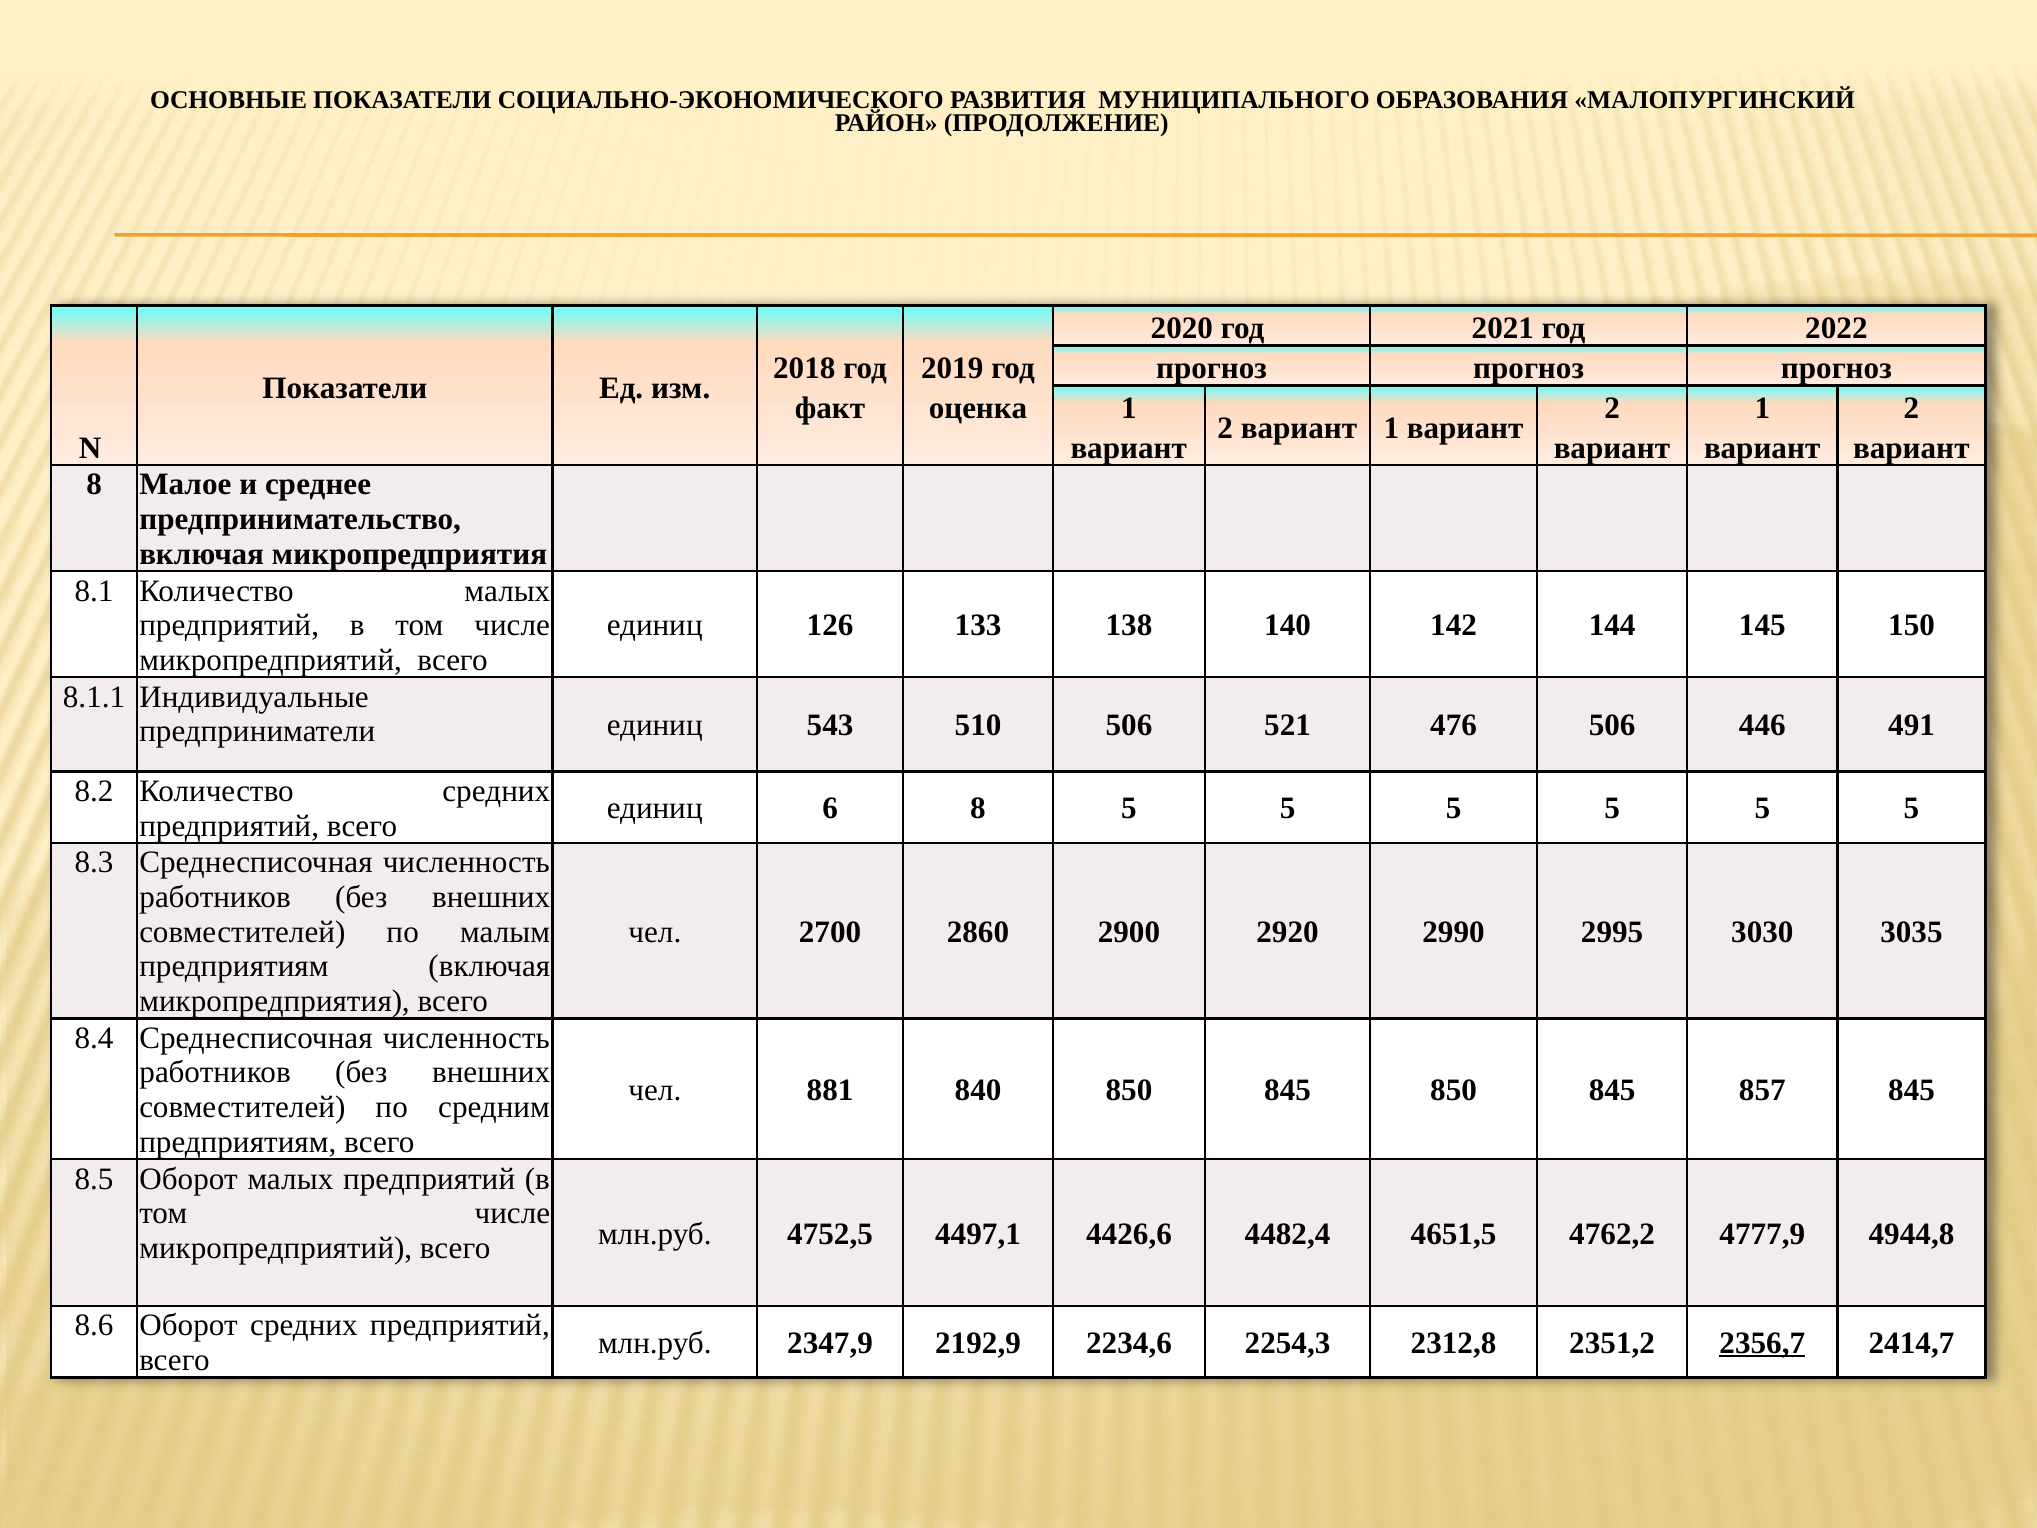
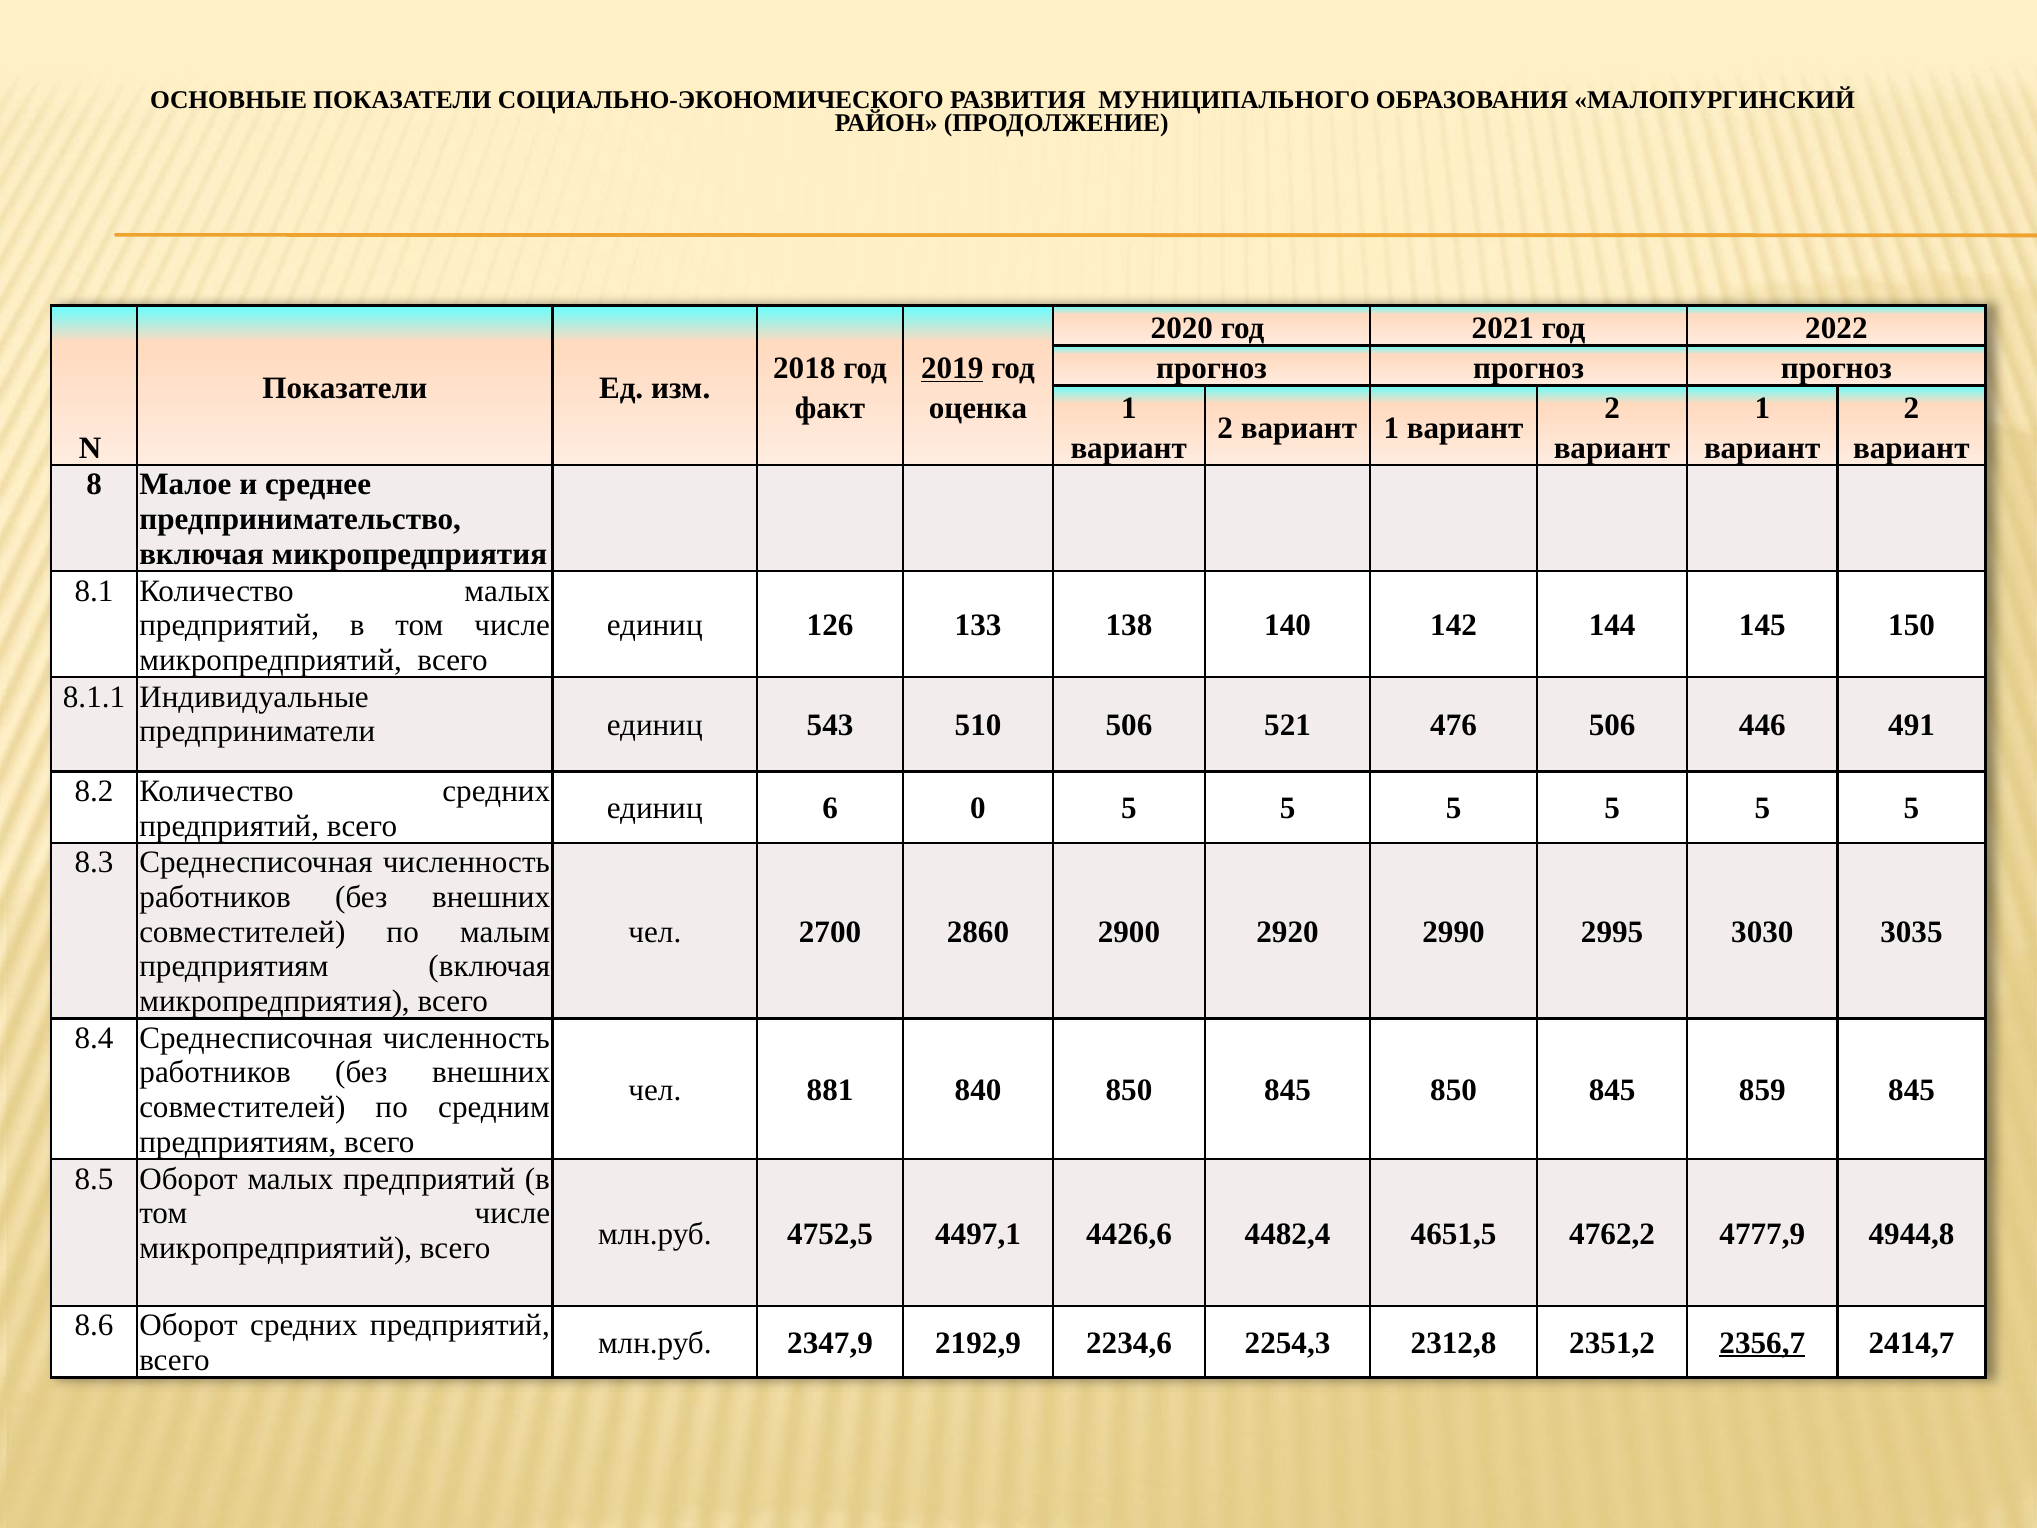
2019 underline: none -> present (952, 368)
6 8: 8 -> 0 (978, 808)
857: 857 -> 859 (1762, 1090)
